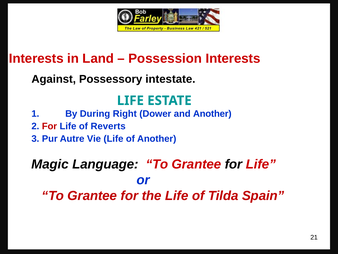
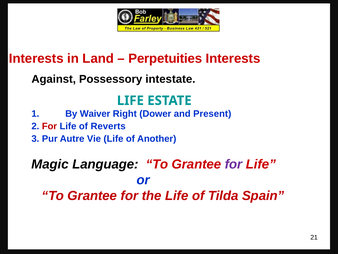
Possession: Possession -> Perpetuities (165, 58)
During: During -> Waiver (95, 114)
and Another: Another -> Present (212, 114)
for colour: black -> purple (234, 164)
